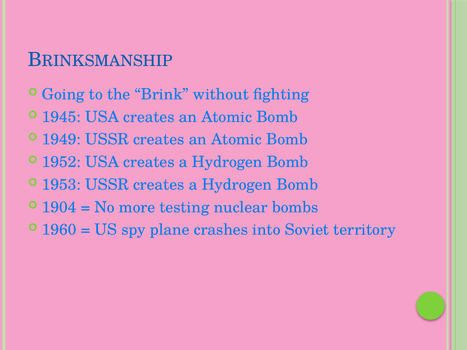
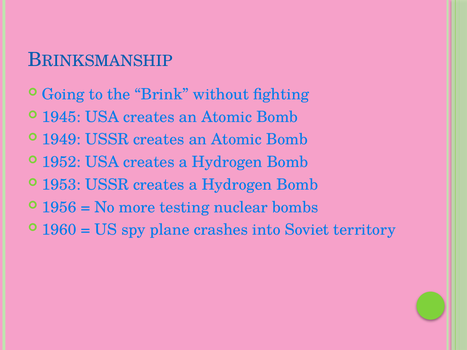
1904: 1904 -> 1956 (59, 207)
